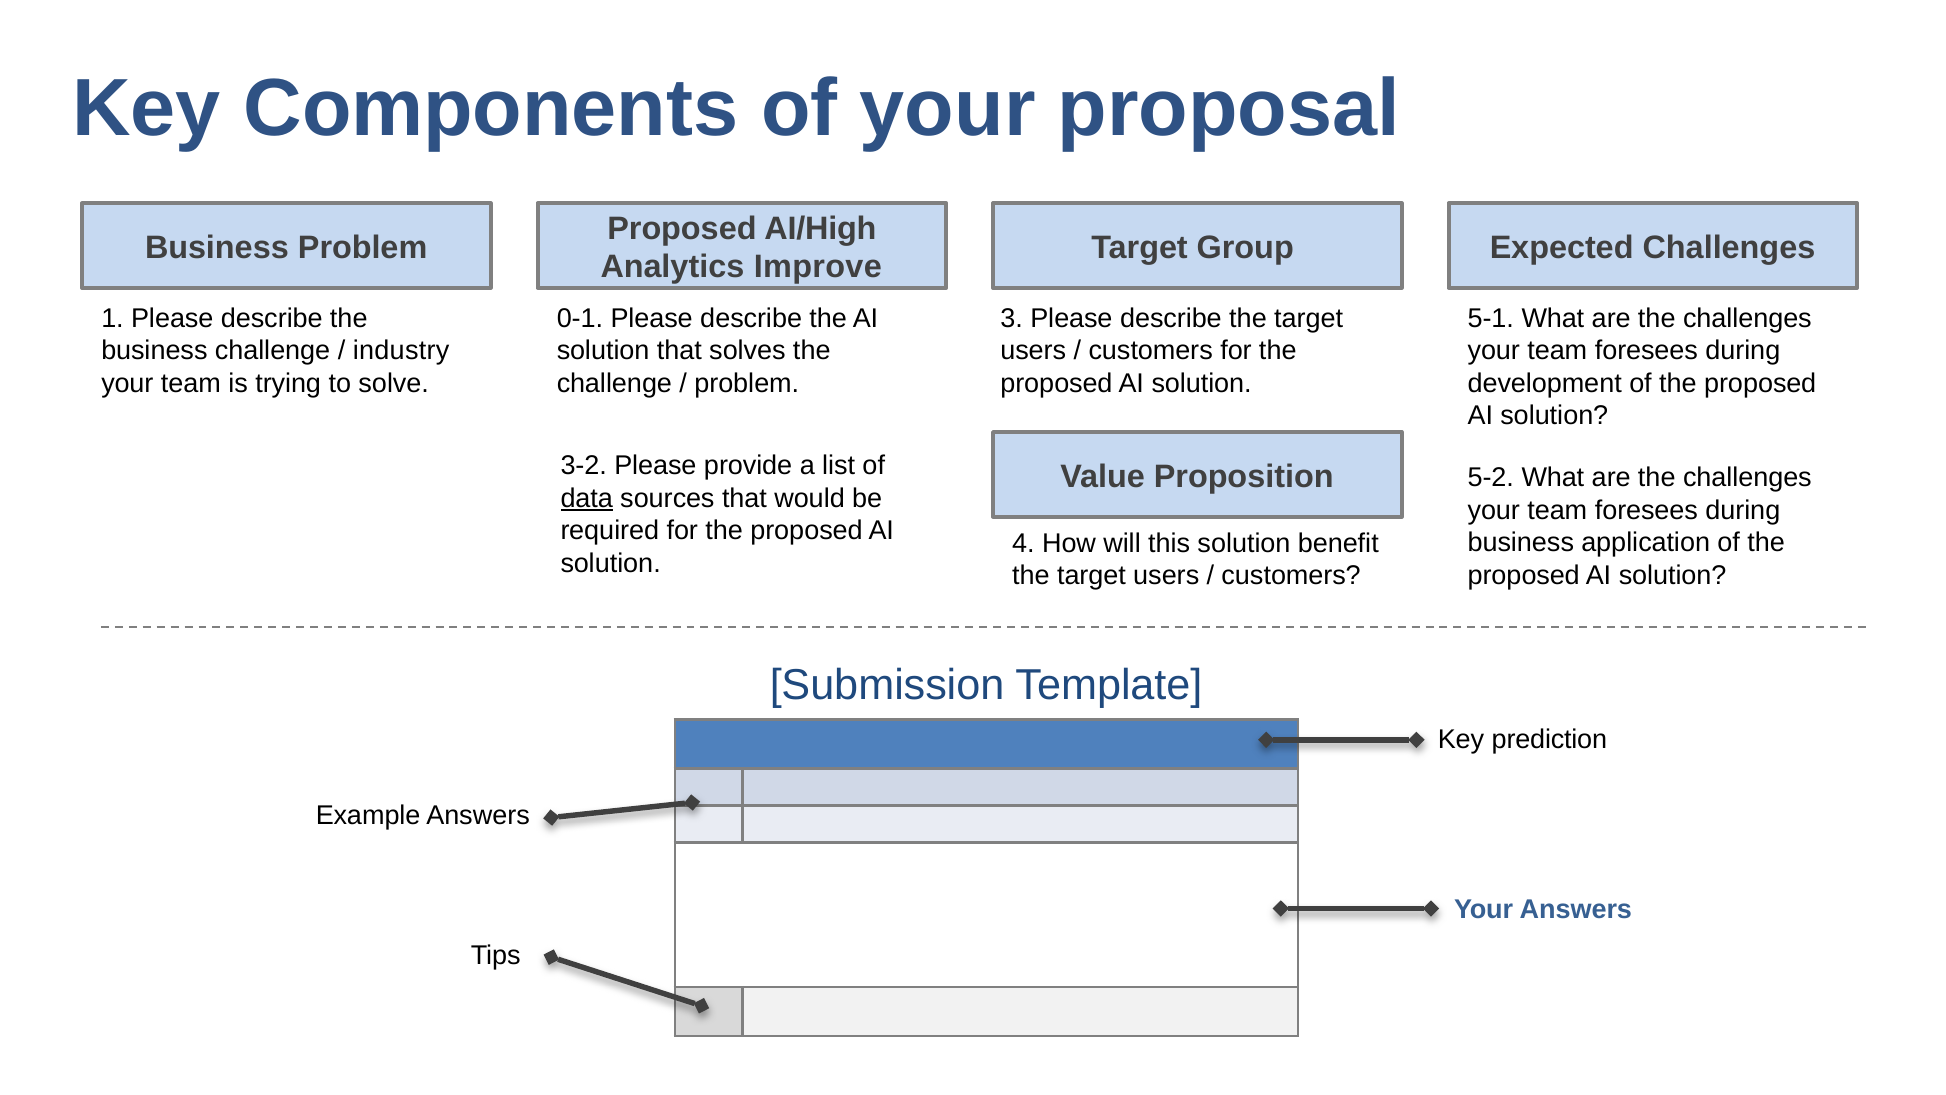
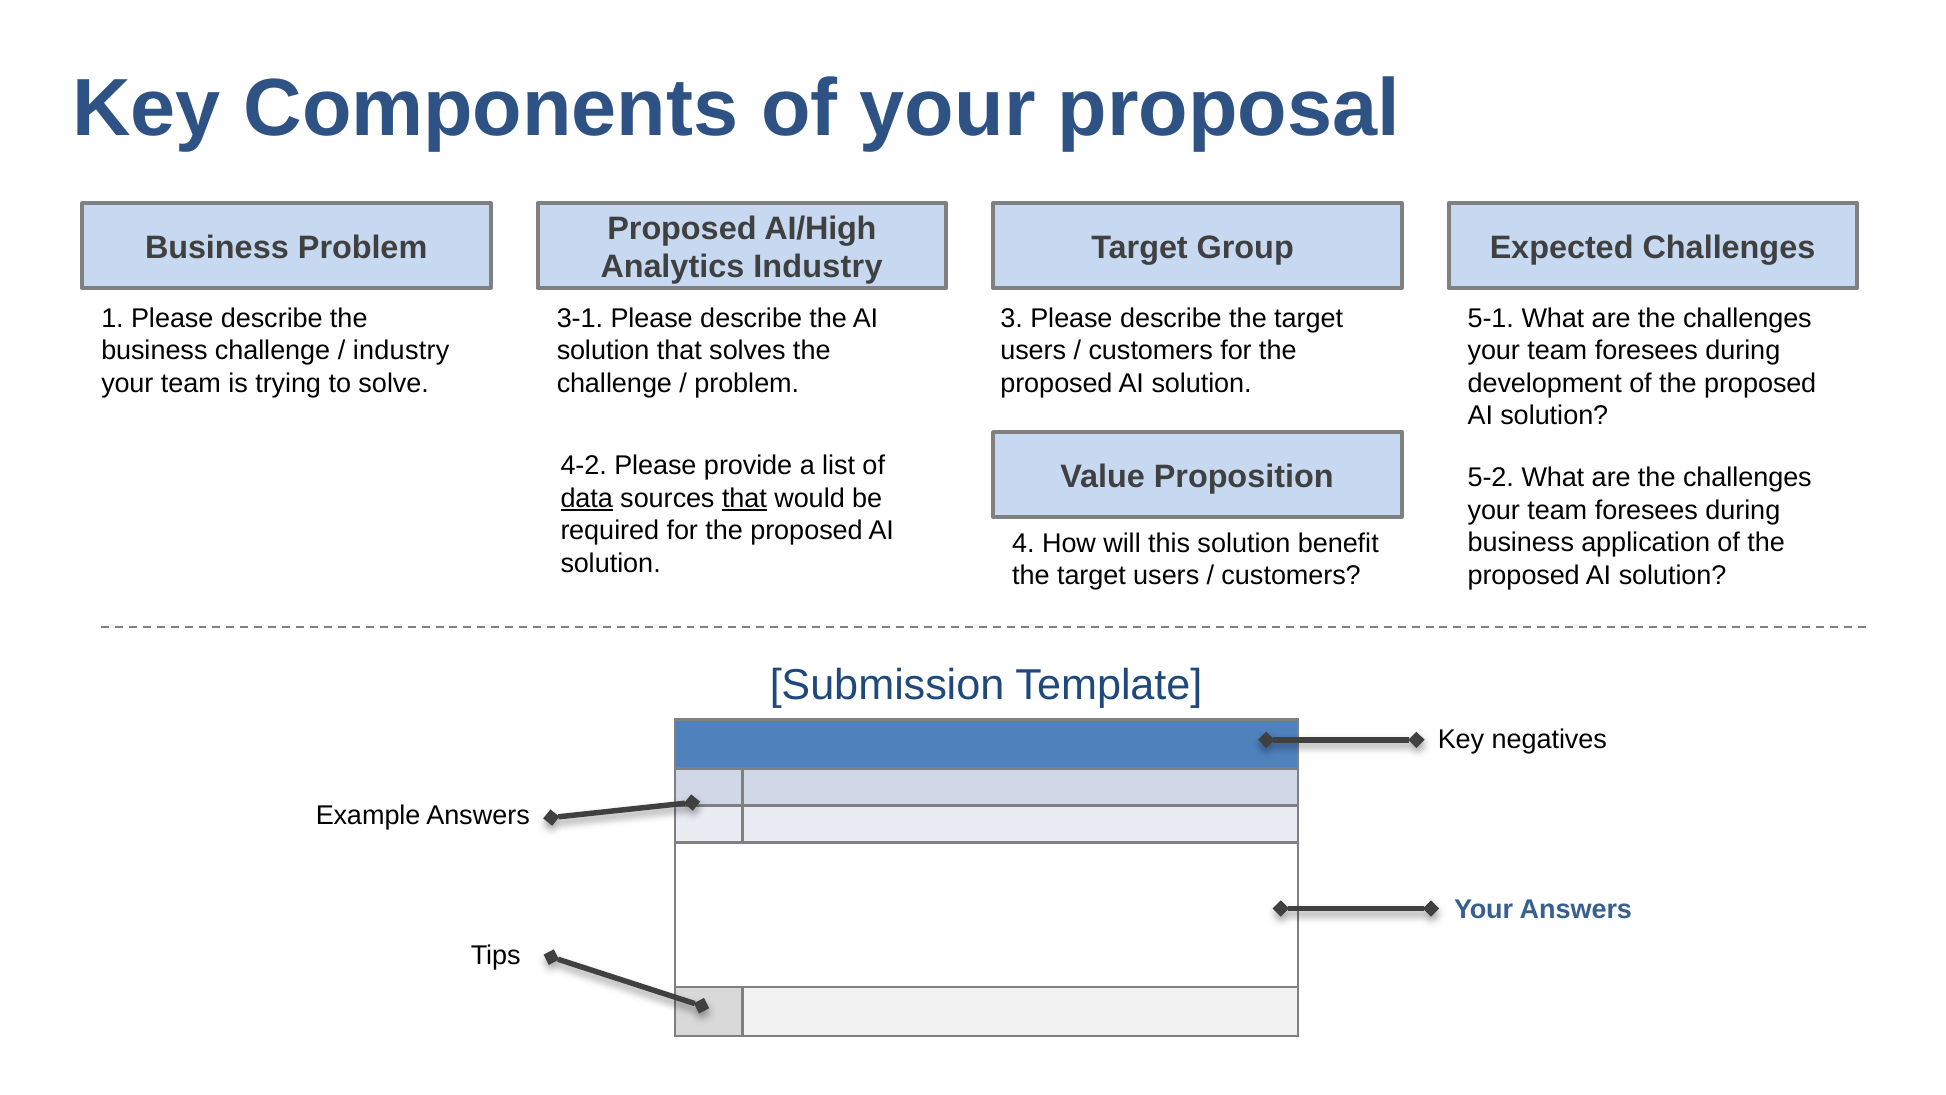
Analytics Improve: Improve -> Industry (818, 267)
0-1: 0-1 -> 3-1 (580, 318)
3-2: 3-2 -> 4-2 (584, 466)
that underline: none -> present (744, 498)
prediction: prediction -> negatives (1549, 739)
